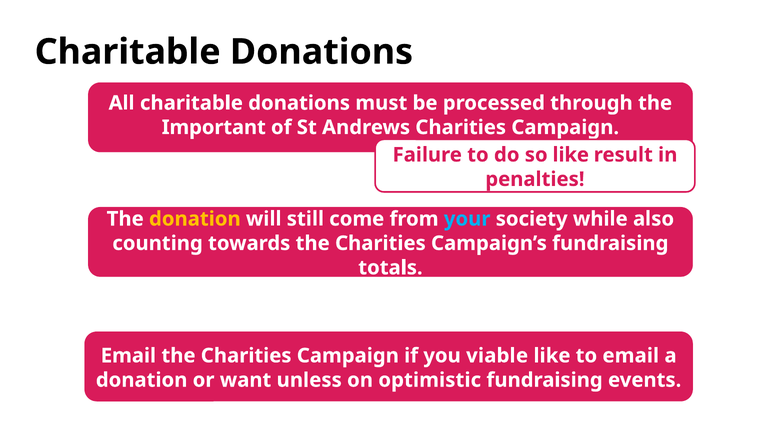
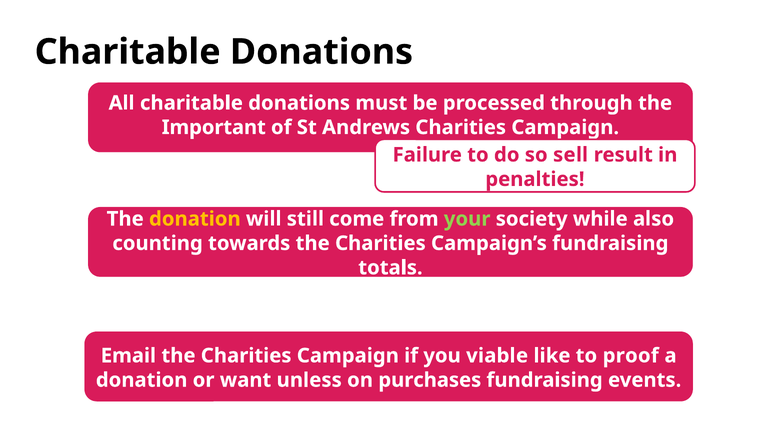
so like: like -> sell (571, 155)
your colour: light blue -> light green (467, 219)
to email: email -> proof (631, 356)
optimistic: optimistic -> purchases (430, 380)
